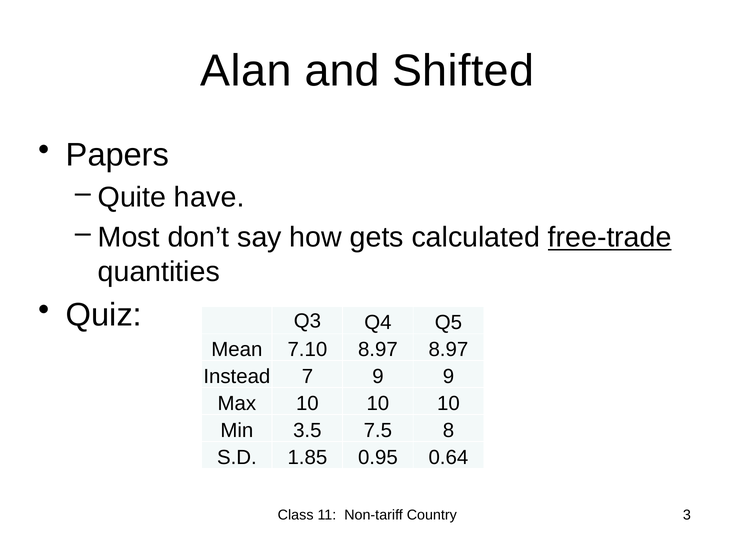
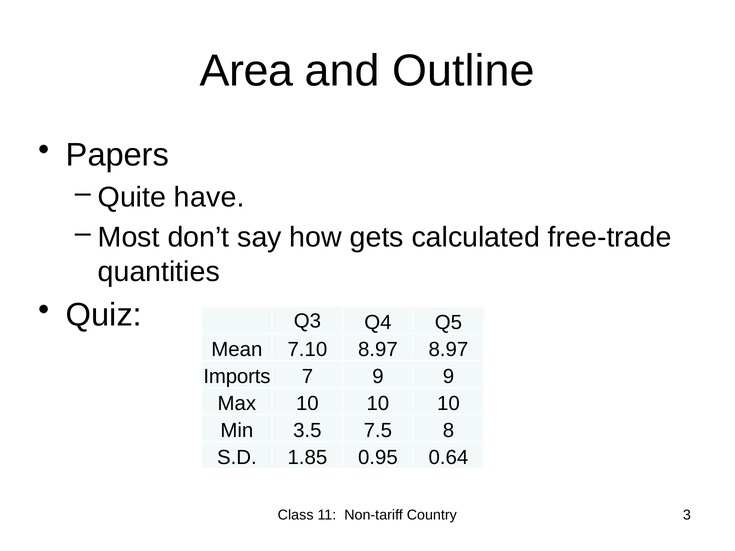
Alan: Alan -> Area (246, 71)
Shifted: Shifted -> Outline (463, 71)
free-trade underline: present -> none (610, 237)
Instead: Instead -> Imports (237, 377)
